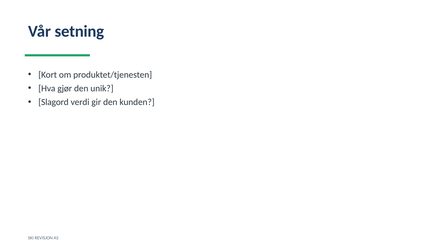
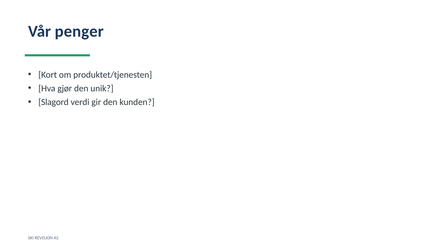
setning: setning -> penger (79, 31)
